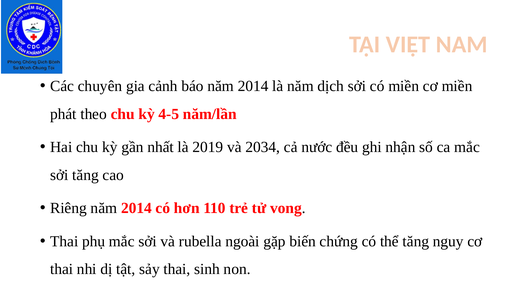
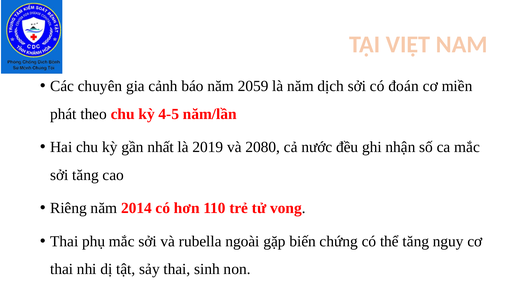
báo năm 2014: 2014 -> 2059 (253, 86)
có miền: miền -> đoán (404, 86)
2034: 2034 -> 2080 (263, 147)
